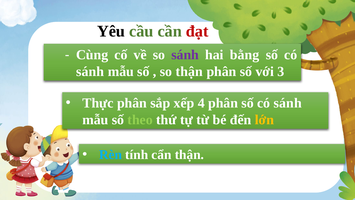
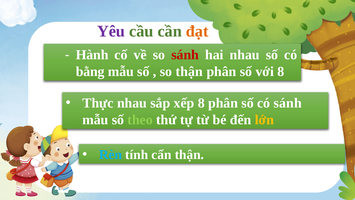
Yêu colour: black -> purple (111, 31)
đạt colour: red -> orange (197, 31)
Cùng: Cùng -> Hành (92, 55)
sánh colour: purple -> red (185, 55)
hai bằng: bằng -> nhau (245, 55)
sánh: sánh -> bằng (90, 71)
với 3: 3 -> 8 (281, 71)
Thực phân: phân -> nhau (132, 103)
xếp 4: 4 -> 8 (201, 103)
